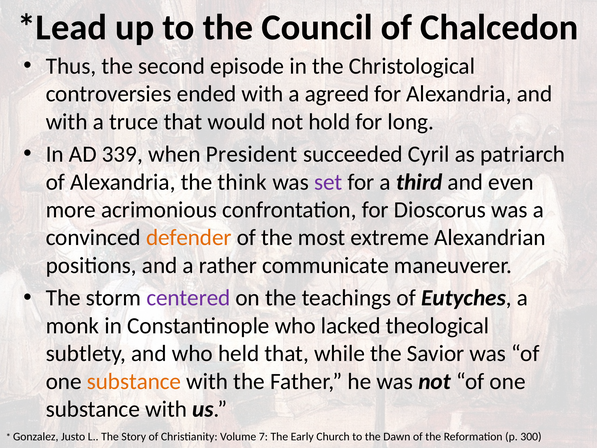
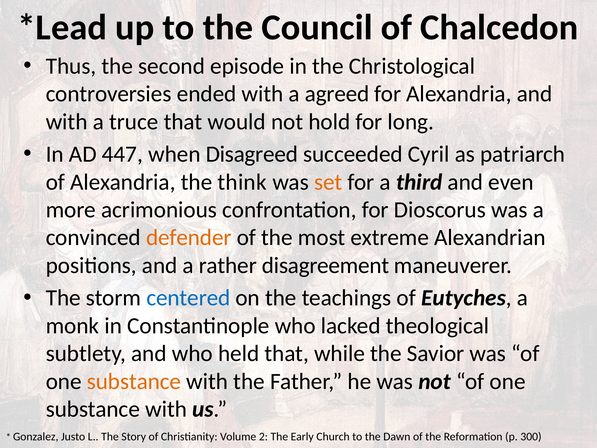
339: 339 -> 447 (122, 154)
President: President -> Disagreed (252, 154)
set colour: purple -> orange (328, 182)
communicate: communicate -> disagreement (326, 265)
centered colour: purple -> blue (188, 298)
7: 7 -> 2 (263, 436)
